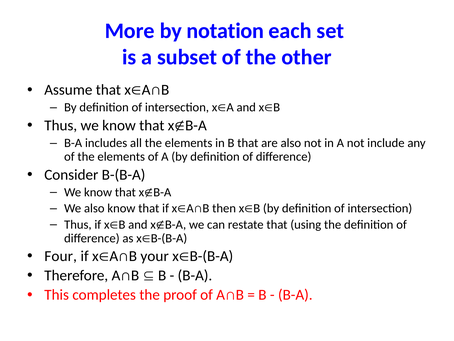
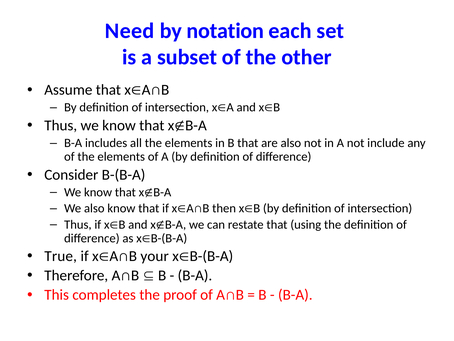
More: More -> Need (130, 31)
Four: Four -> True (61, 256)
